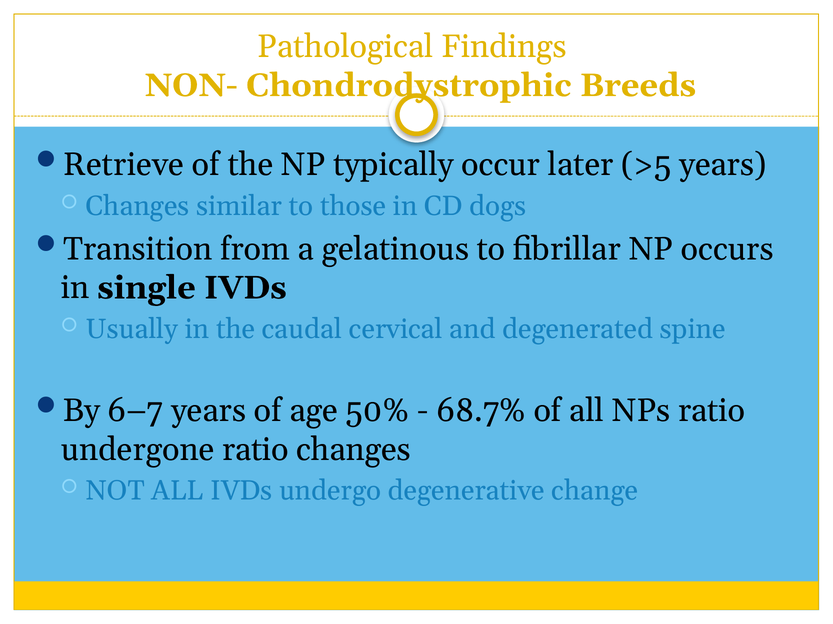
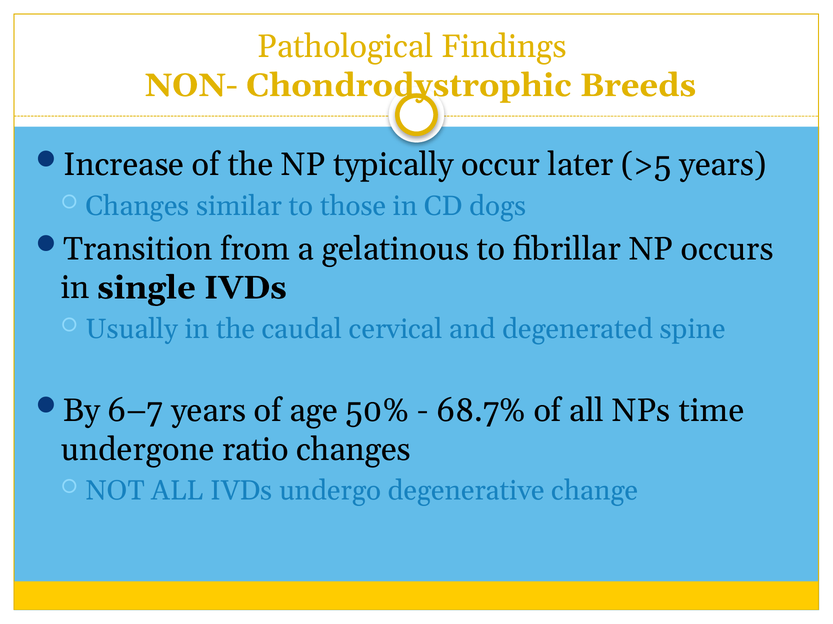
Retrieve: Retrieve -> Increase (124, 165)
NPs ratio: ratio -> time (711, 411)
